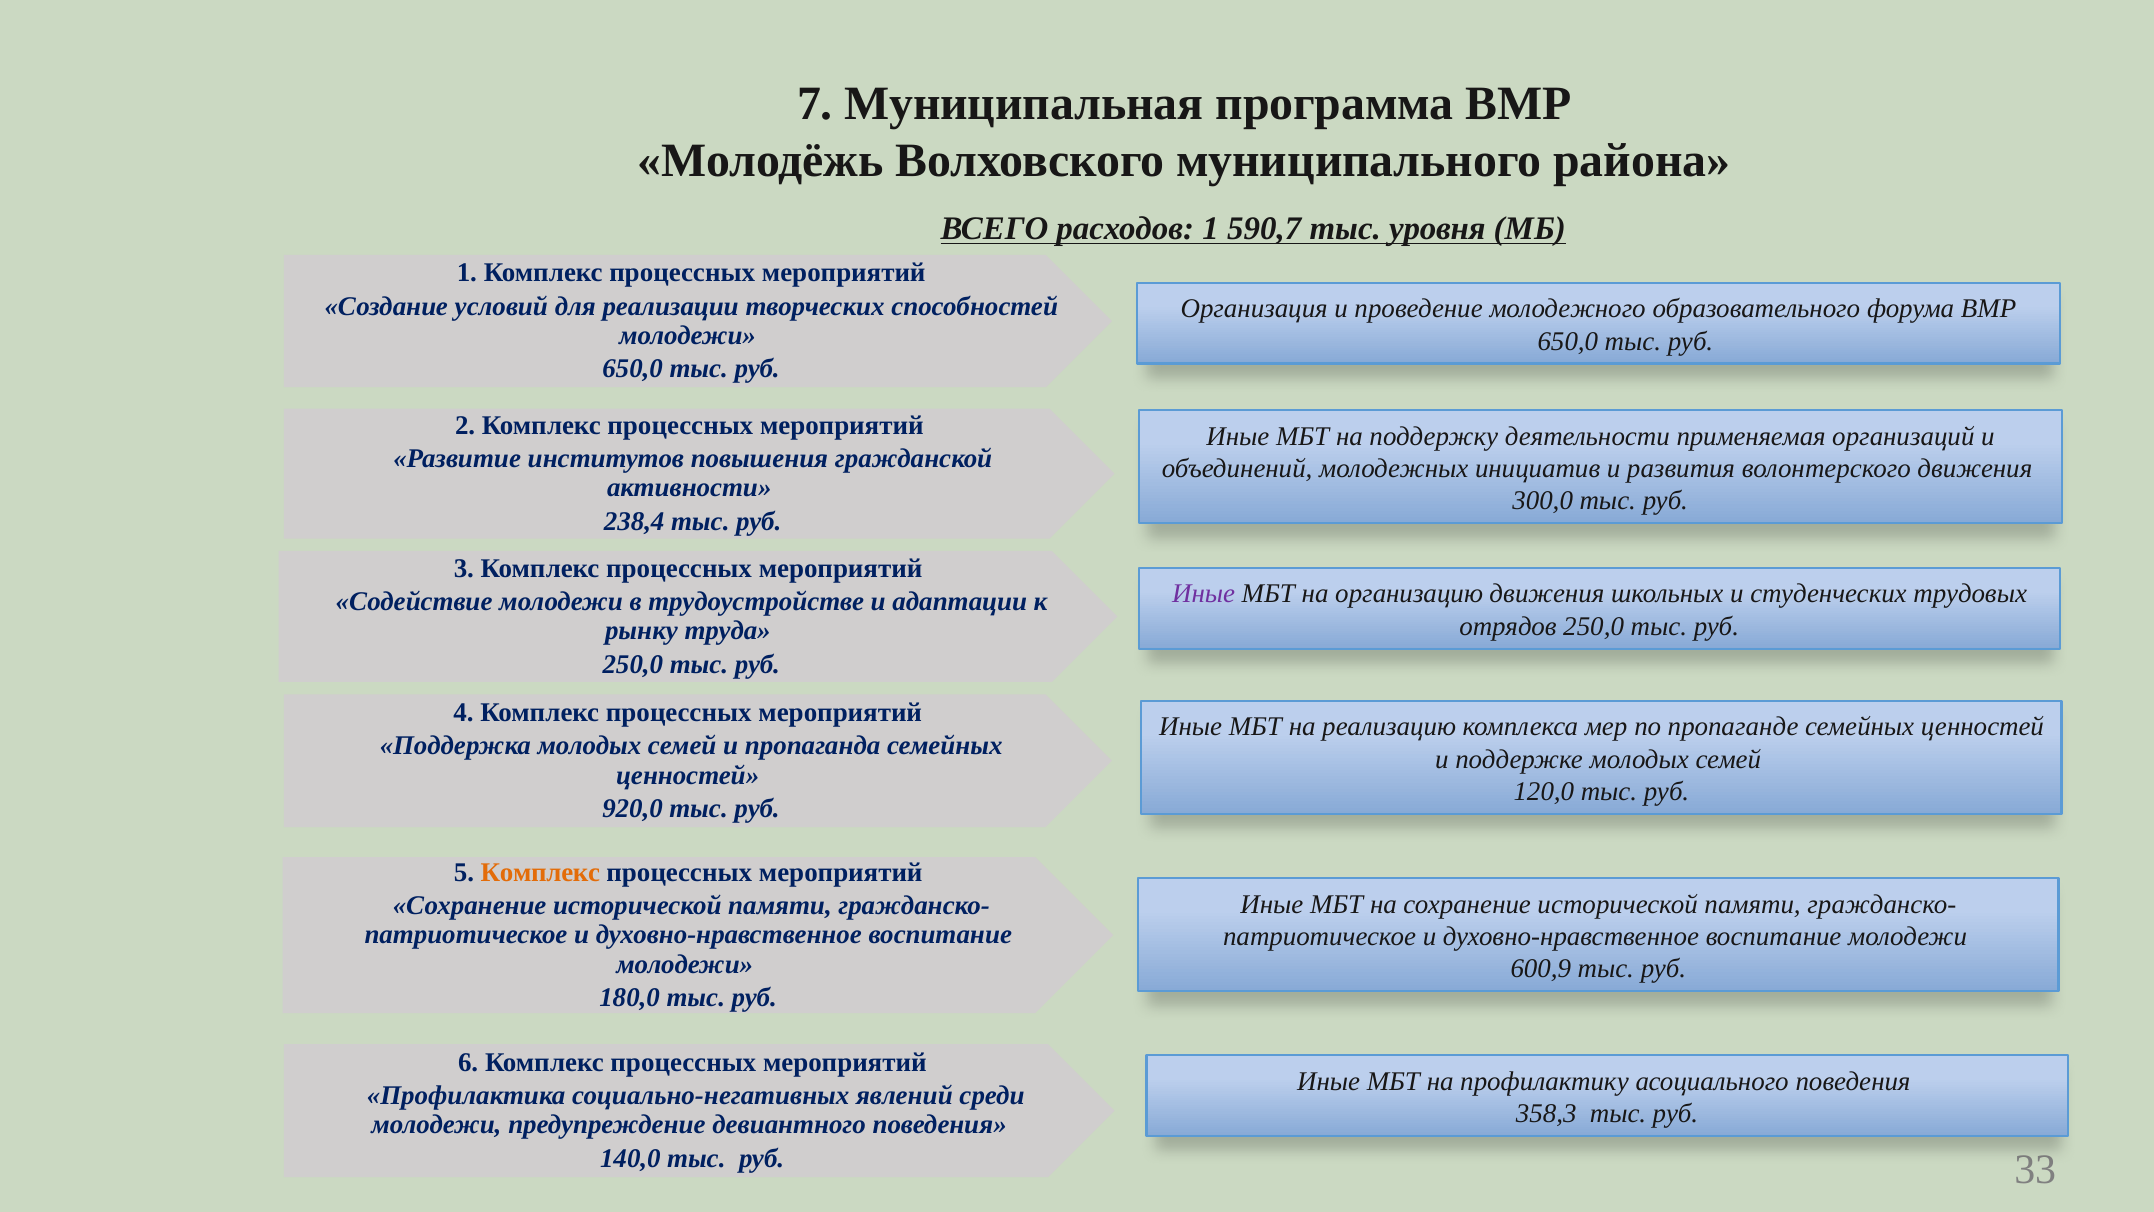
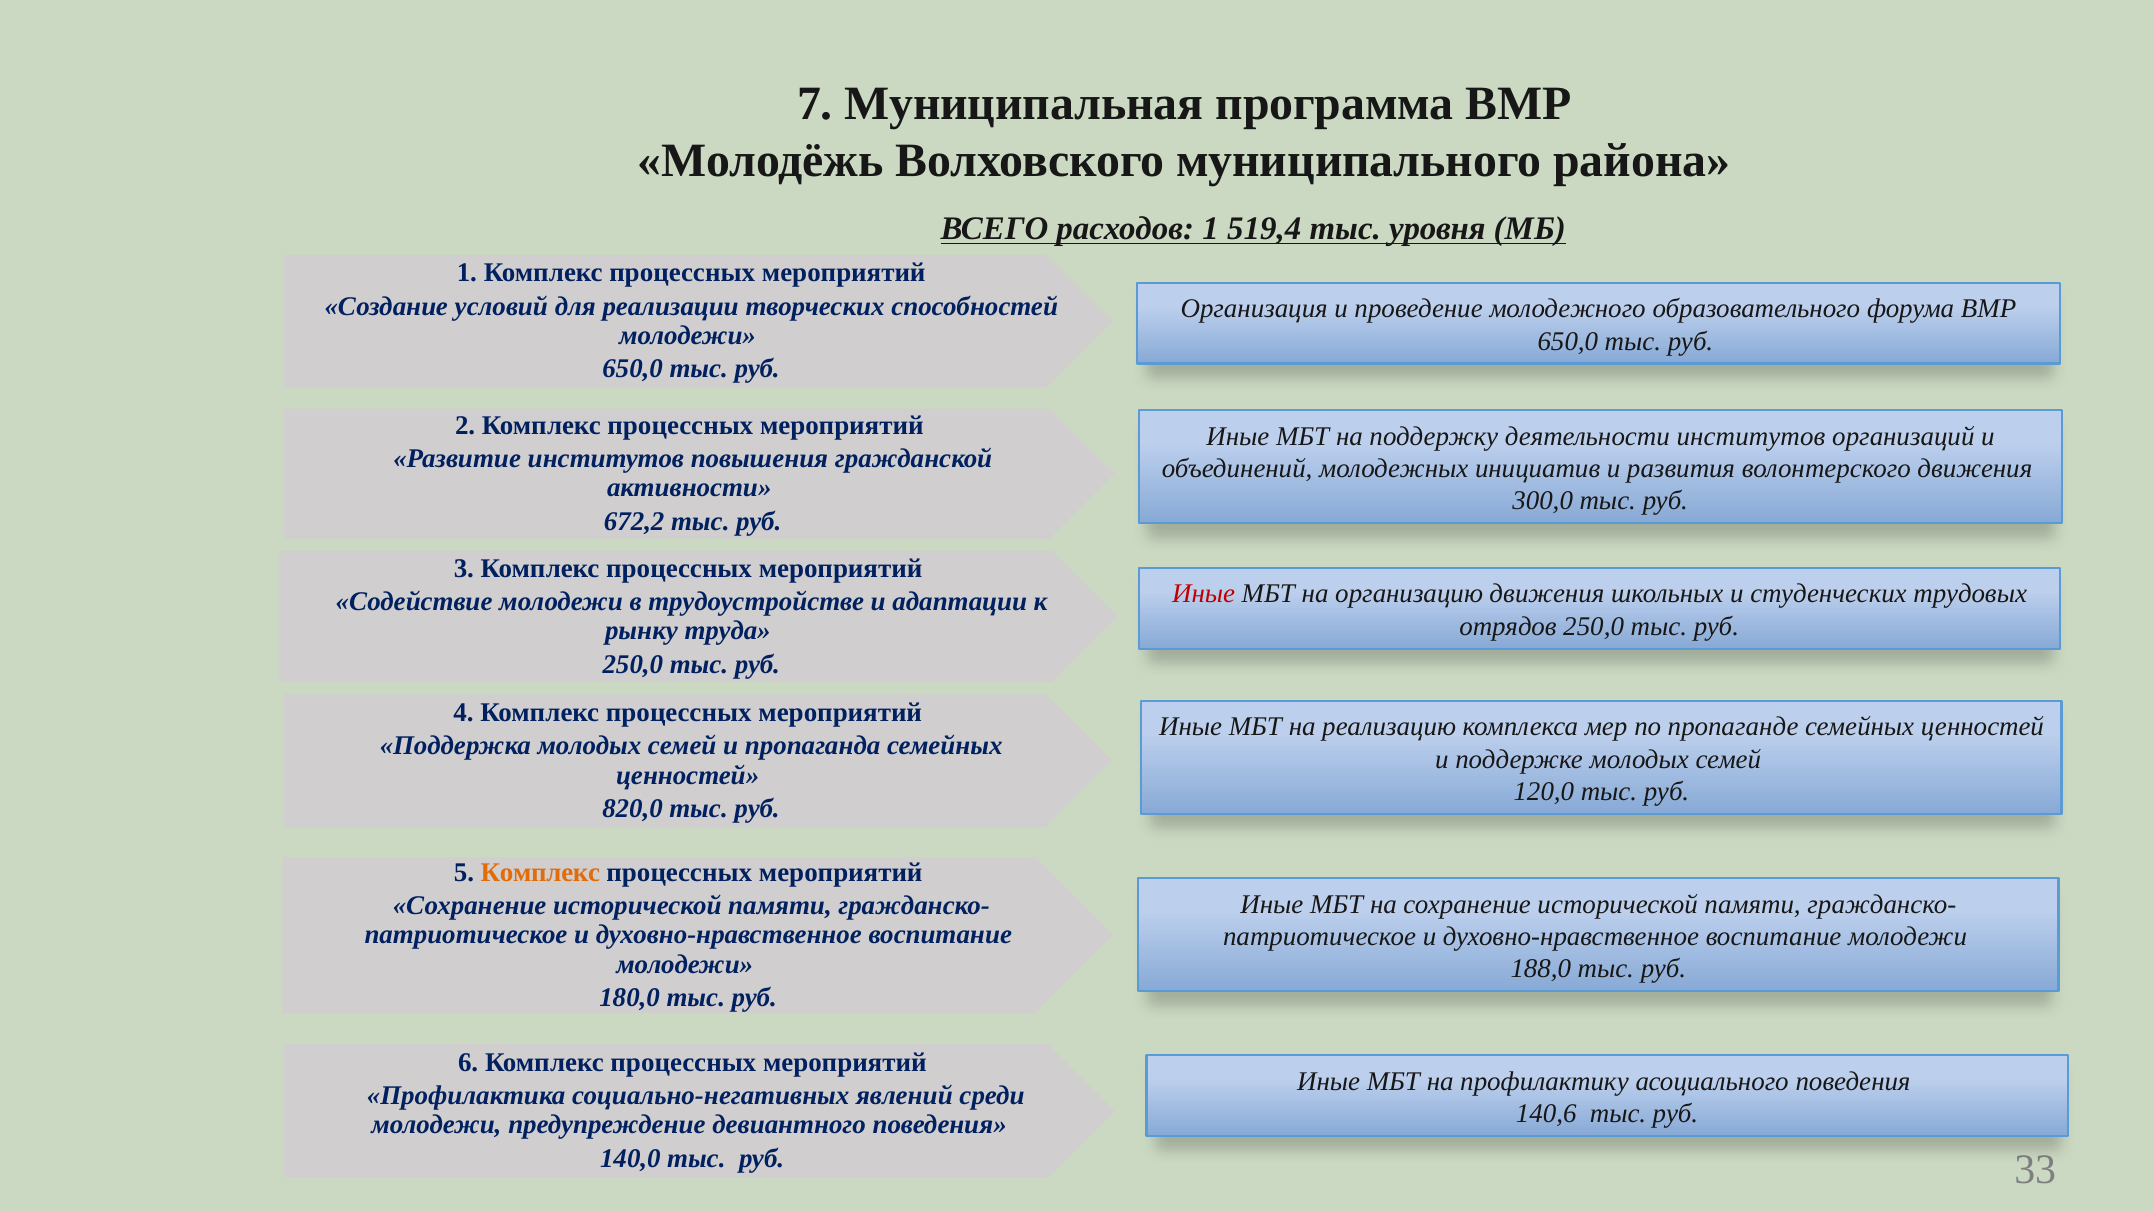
590,7: 590,7 -> 519,4 (1264, 229)
деятельности применяемая: применяемая -> институтов (1751, 436)
238,4: 238,4 -> 672,2 (634, 521)
Иные colour: purple -> red (1204, 594)
920,0: 920,0 -> 820,0 (633, 808)
600,9: 600,9 -> 188,0 (1541, 969)
358,3: 358,3 -> 140,6 (1546, 1113)
